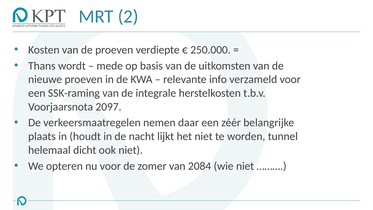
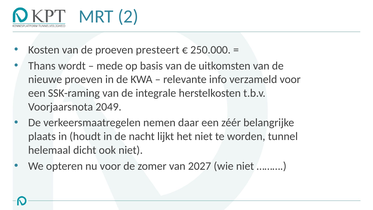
verdiepte: verdiepte -> presteert (158, 50)
2097: 2097 -> 2049 (108, 107)
2084: 2084 -> 2027 (200, 166)
